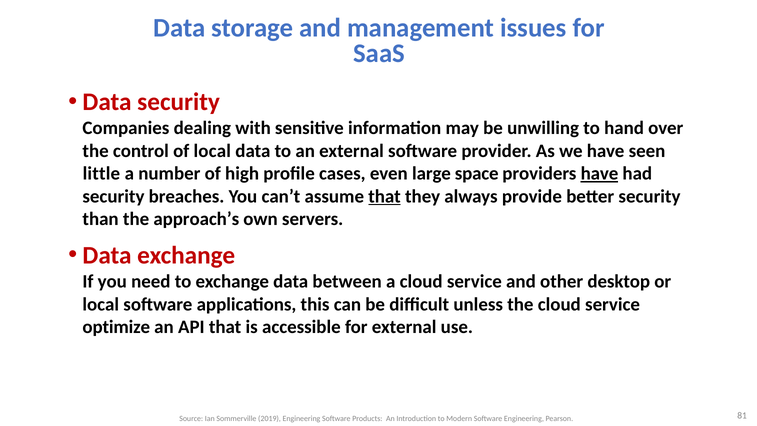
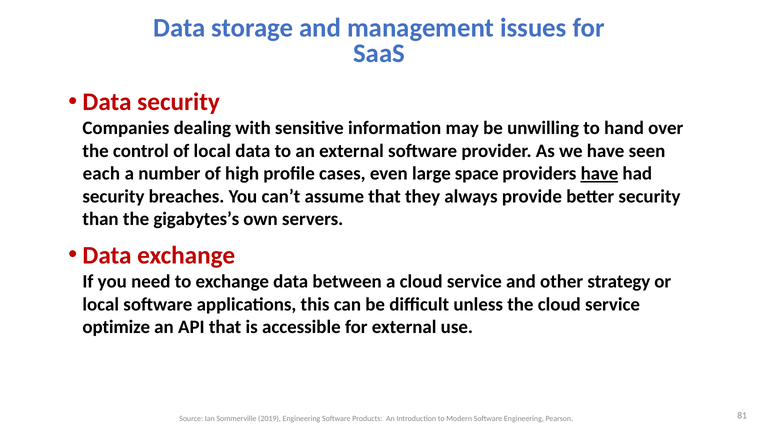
little: little -> each (101, 174)
that underline: present -> none (385, 196)
approach’s: approach’s -> gigabytes’s (196, 219)
desktop: desktop -> strategy (619, 281)
